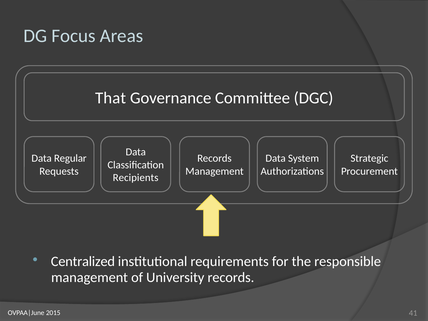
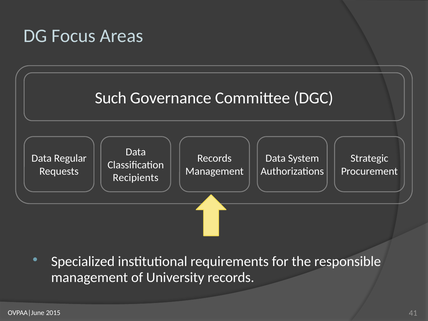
That: That -> Such (111, 98)
Centralized: Centralized -> Specialized (83, 261)
